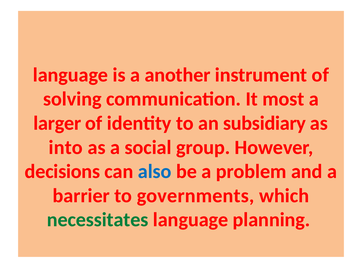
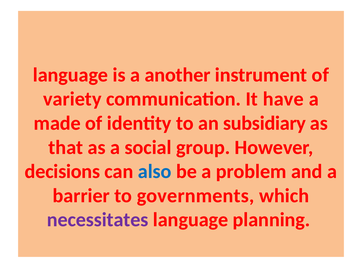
solving: solving -> variety (72, 99)
most: most -> have (283, 99)
larger: larger -> made (57, 123)
into: into -> that (66, 147)
necessitates colour: green -> purple (98, 219)
